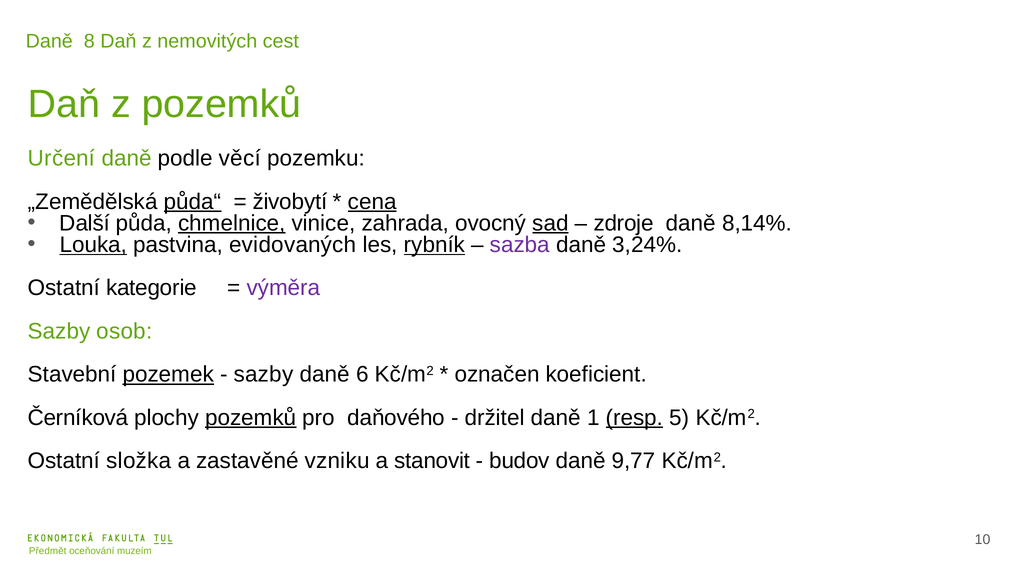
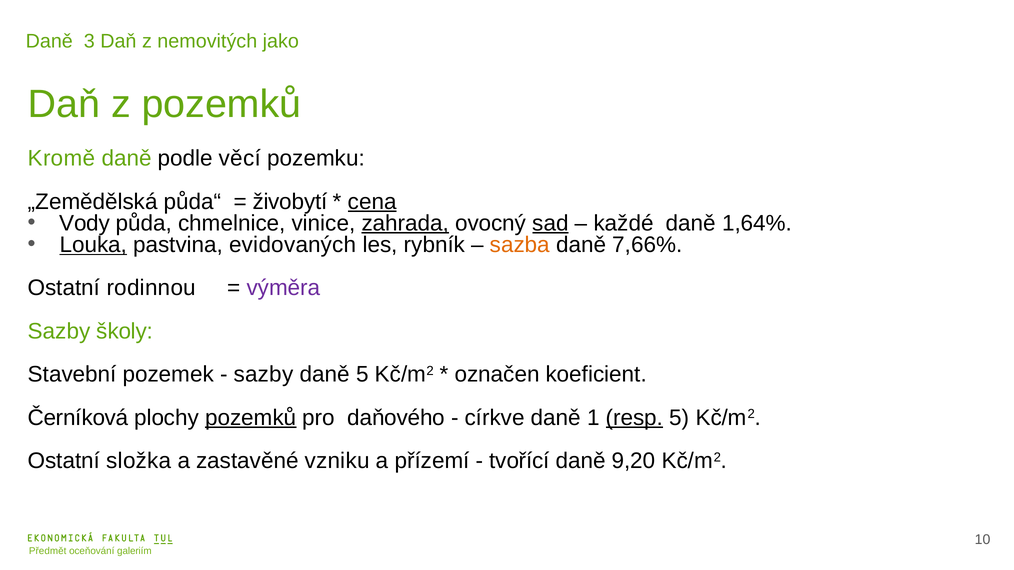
8: 8 -> 3 (89, 41)
cest: cest -> jako (281, 41)
Určení: Určení -> Kromě (62, 158)
půda“ underline: present -> none (193, 202)
Další: Další -> Vody (85, 223)
chmelnice underline: present -> none (232, 223)
zahrada underline: none -> present (405, 223)
zdroje: zdroje -> každé (624, 223)
8,14%: 8,14% -> 1,64% (757, 223)
rybník underline: present -> none (435, 245)
sazba colour: purple -> orange (520, 245)
3,24%: 3,24% -> 7,66% (647, 245)
kategorie: kategorie -> rodinnou (151, 288)
osob: osob -> školy (125, 331)
pozemek underline: present -> none (168, 375)
daně 6: 6 -> 5 (362, 375)
držitel: držitel -> církve (495, 418)
stanovit: stanovit -> přízemí (432, 461)
budov: budov -> tvořící (520, 461)
9,77: 9,77 -> 9,20 (634, 461)
muzeím: muzeím -> galeriím (134, 551)
